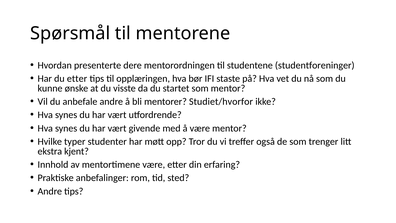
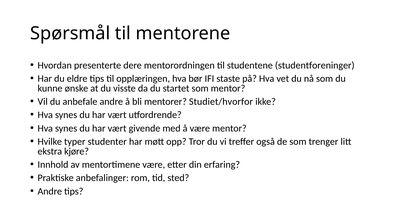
du etter: etter -> eldre (77, 79)
kjent: kjent -> kjøre (77, 151)
